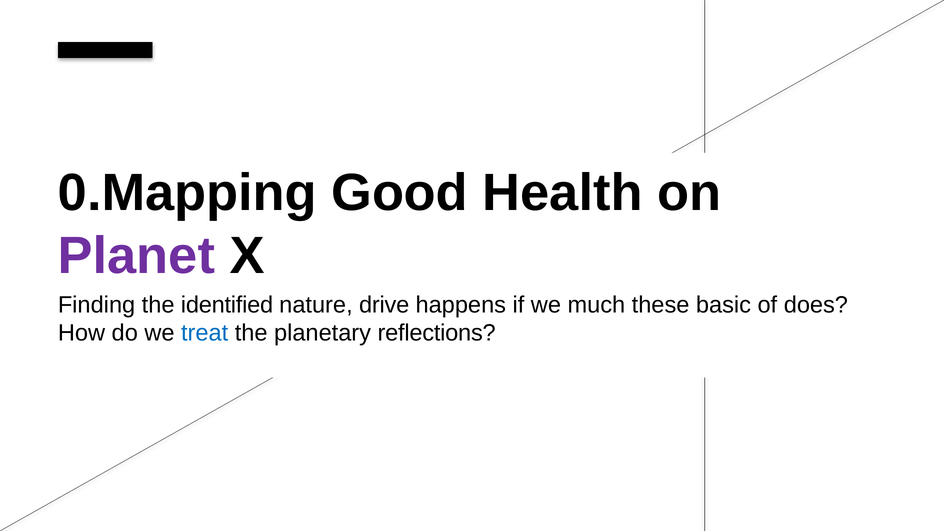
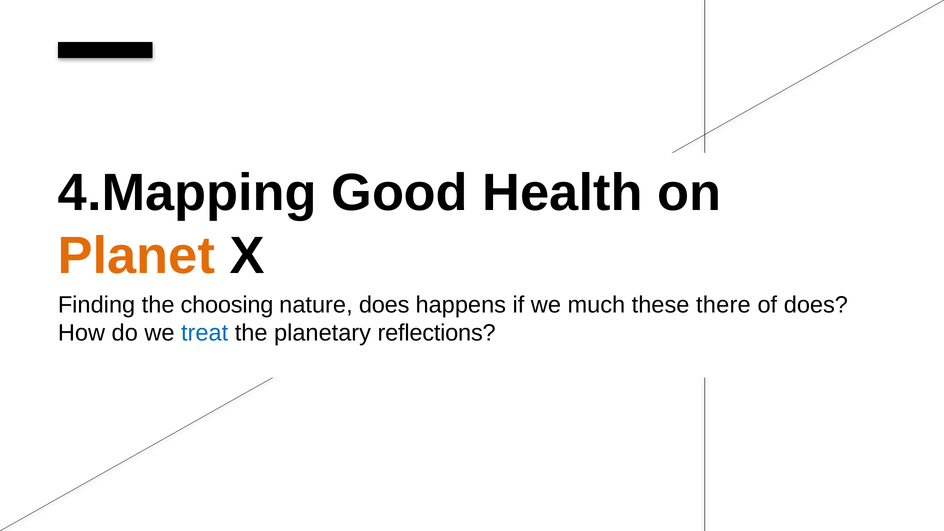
0.Mapping: 0.Mapping -> 4.Mapping (187, 193)
Planet colour: purple -> orange (137, 256)
identified: identified -> choosing (227, 305)
nature drive: drive -> does (384, 305)
basic: basic -> there (723, 305)
